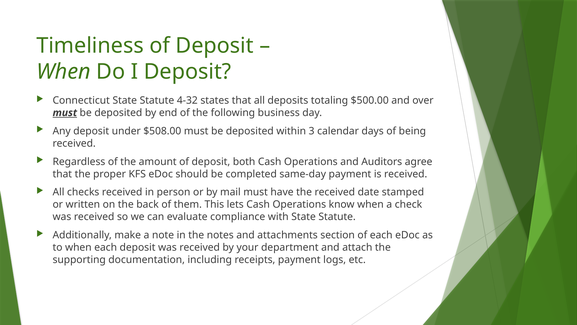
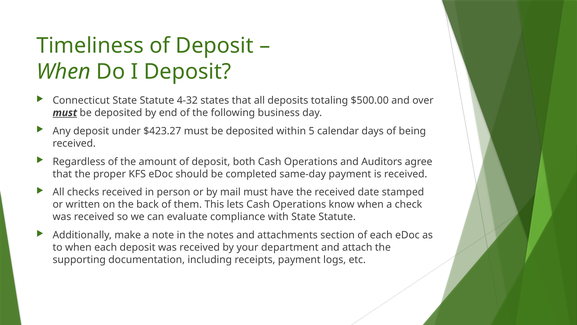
$508.00: $508.00 -> $423.27 (162, 131)
3: 3 -> 5 (312, 131)
